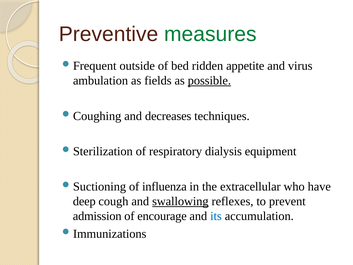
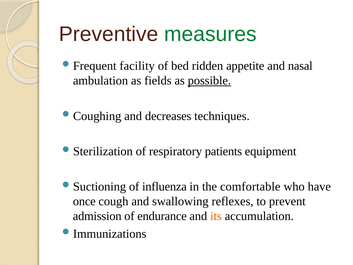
outside: outside -> facility (137, 66)
virus: virus -> nasal (300, 66)
dialysis: dialysis -> patients (223, 151)
extracellular: extracellular -> comfortable (250, 186)
deep: deep -> once (84, 201)
swallowing underline: present -> none (180, 201)
encourage: encourage -> endurance (162, 216)
its colour: blue -> orange (216, 216)
